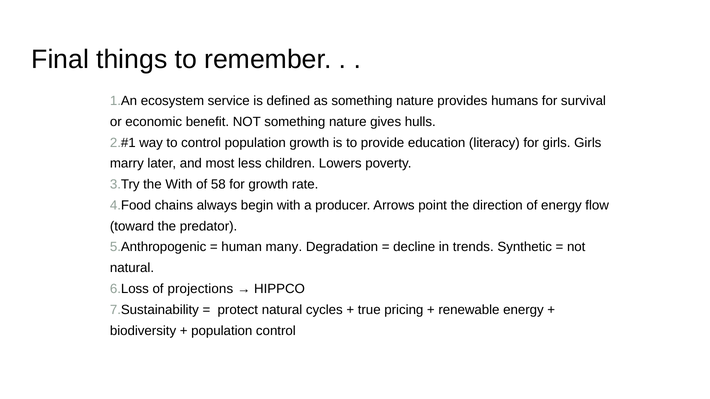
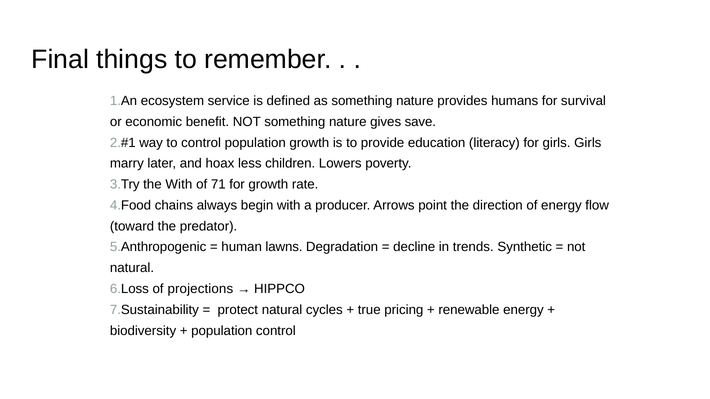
hulls: hulls -> save (420, 122)
most: most -> hoax (220, 164)
58: 58 -> 71 (218, 185)
many: many -> lawns (284, 247)
